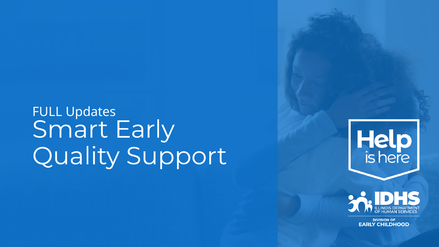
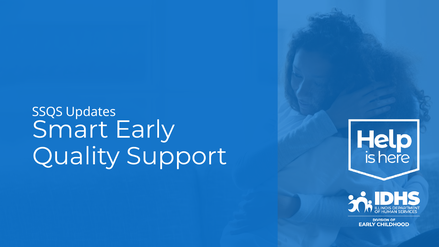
FULL: FULL -> SSQS (47, 112)
